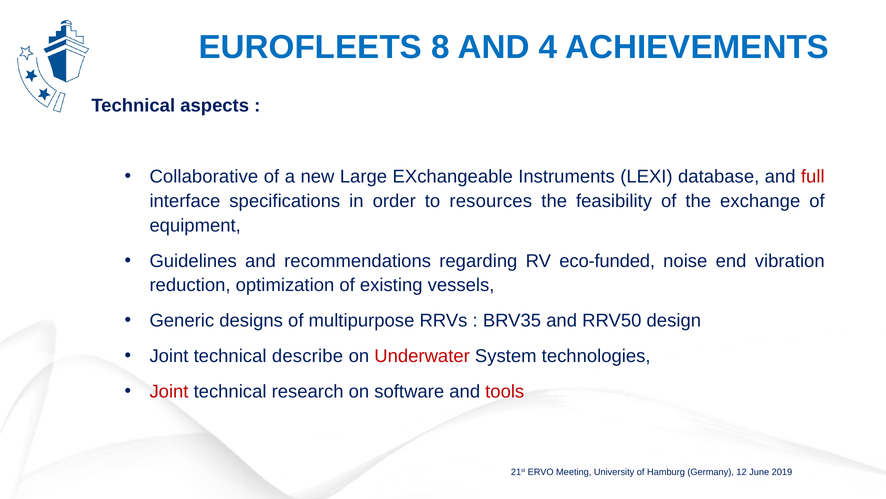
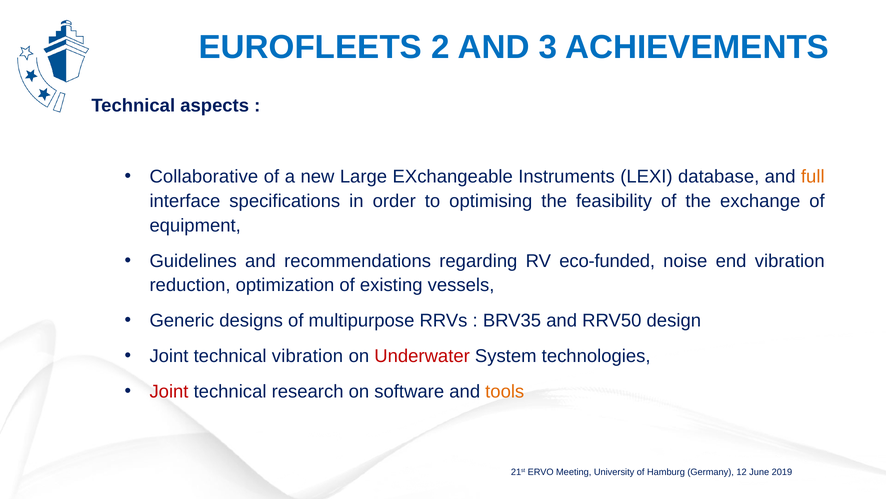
8: 8 -> 2 (440, 47)
4: 4 -> 3 (548, 47)
full colour: red -> orange (813, 176)
resources: resources -> optimising (491, 201)
technical describe: describe -> vibration (307, 356)
tools colour: red -> orange (505, 391)
